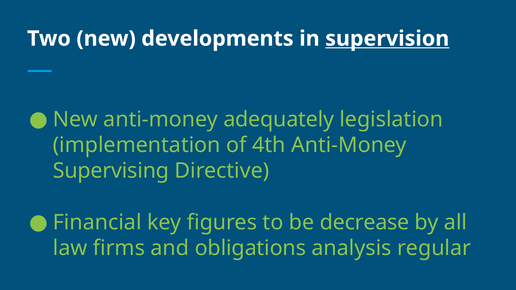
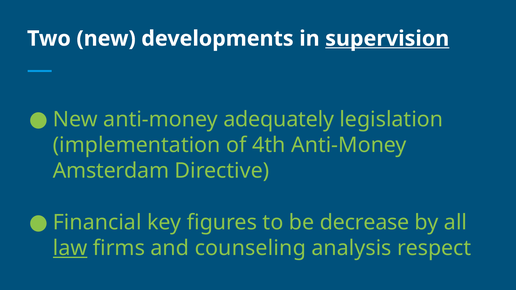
Supervising: Supervising -> Amsterdam (111, 171)
law underline: none -> present (70, 248)
obligations: obligations -> counseling (250, 248)
regular: regular -> respect (434, 248)
